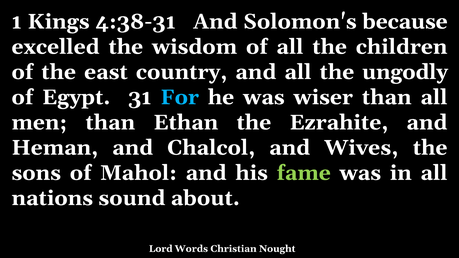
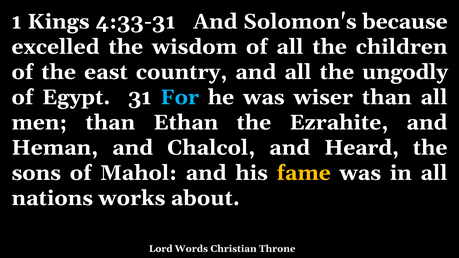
4:38-31: 4:38-31 -> 4:33-31 (136, 22)
Wives: Wives -> Heard (362, 148)
fame colour: light green -> yellow (304, 173)
sound: sound -> works (132, 198)
Nought: Nought -> Throne (277, 249)
